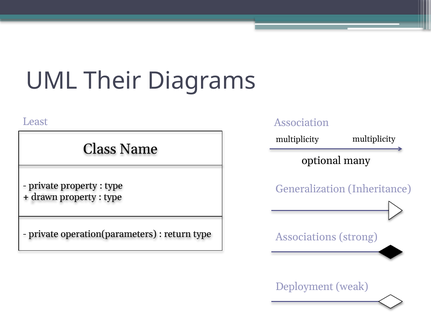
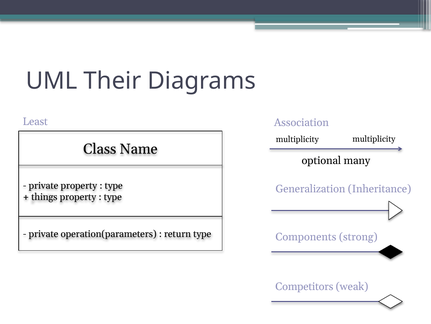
drawn: drawn -> things (44, 197)
Associations: Associations -> Components (306, 236)
Deployment: Deployment -> Competitors (304, 286)
